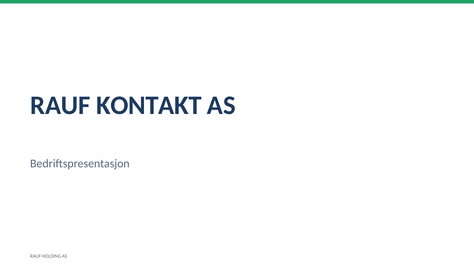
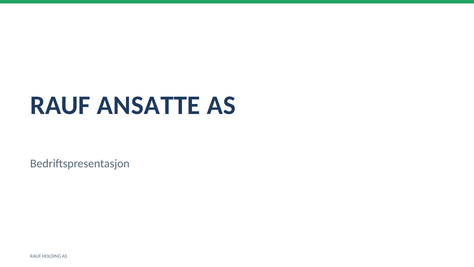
KONTAKT: KONTAKT -> ANSATTE (149, 105)
